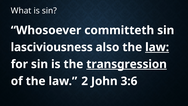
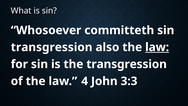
lasciviousness: lasciviousness -> transgression (52, 47)
transgression underline: present -> none (127, 64)
2: 2 -> 4 (85, 81)
3:6: 3:6 -> 3:3 (129, 81)
